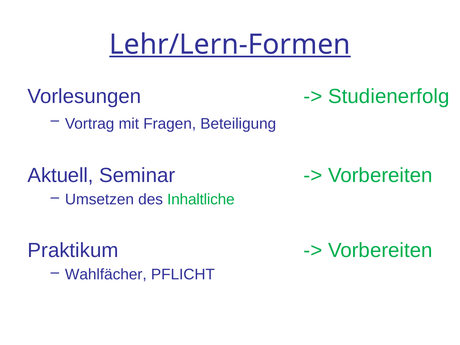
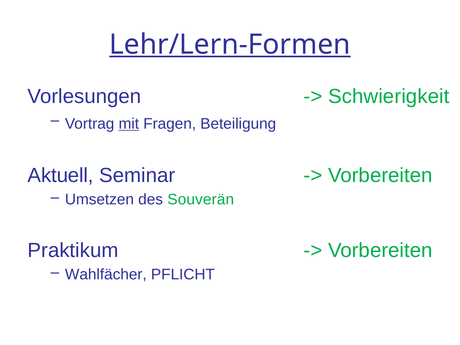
Studienerfolg: Studienerfolg -> Schwierigkeit (389, 96)
mit underline: none -> present (129, 124)
Inhaltliche: Inhaltliche -> Souverän (201, 199)
